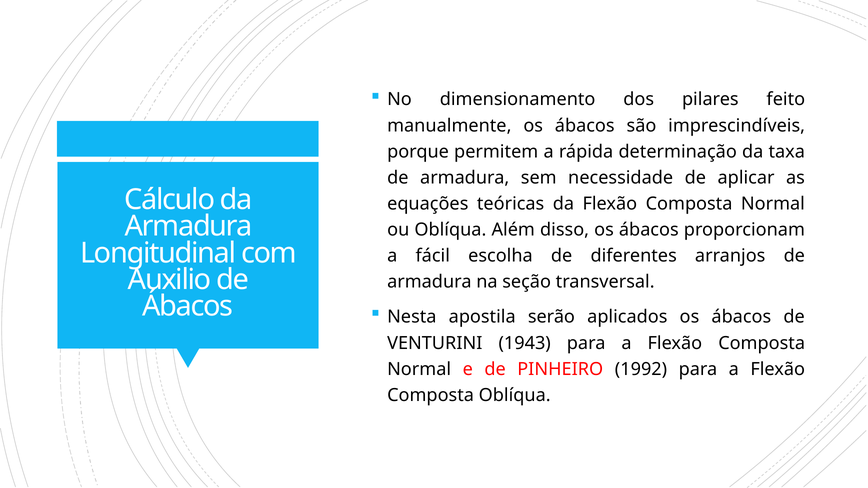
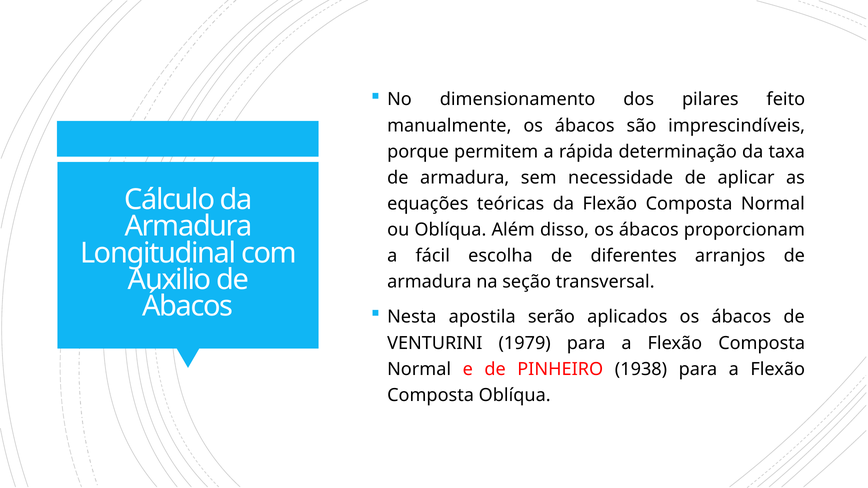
1943: 1943 -> 1979 (525, 343)
1992: 1992 -> 1938 (641, 369)
